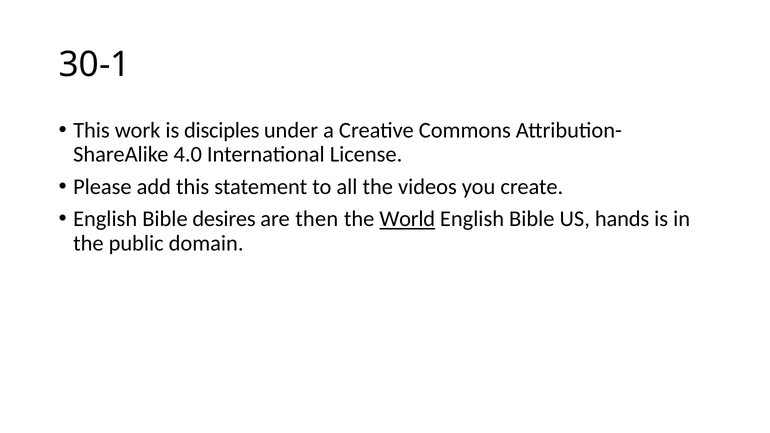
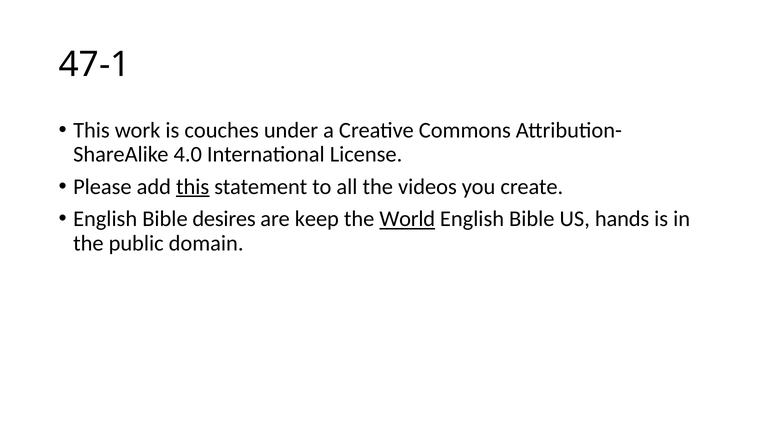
30-1: 30-1 -> 47-1 (95, 65)
disciples: disciples -> couches (222, 130)
this underline: none -> present (193, 187)
then: then -> keep (317, 219)
